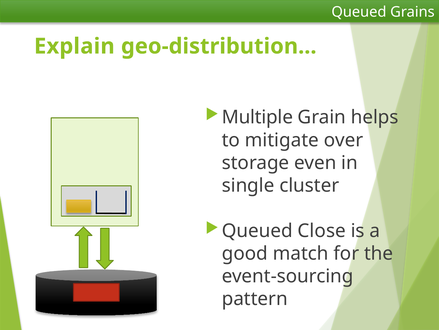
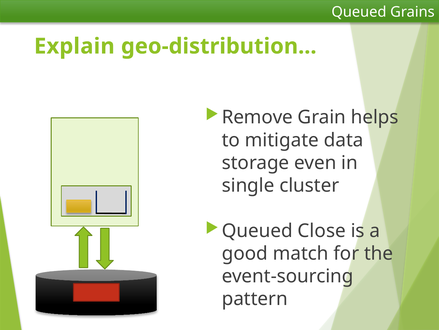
Multiple: Multiple -> Remove (257, 117)
over: over -> data (344, 140)
